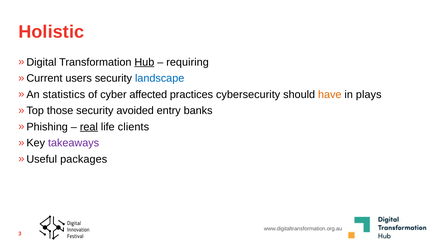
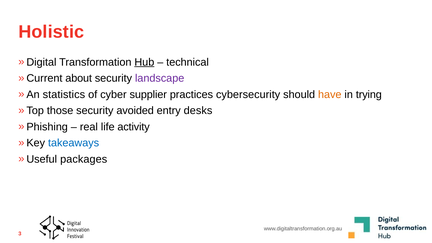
requiring: requiring -> technical (188, 62)
users: users -> about (79, 78)
landscape colour: blue -> purple (160, 78)
affected: affected -> supplier (148, 94)
plays: plays -> trying (369, 94)
banks: banks -> desks (198, 111)
real underline: present -> none (89, 127)
clients: clients -> activity (134, 127)
takeaways colour: purple -> blue (74, 143)
